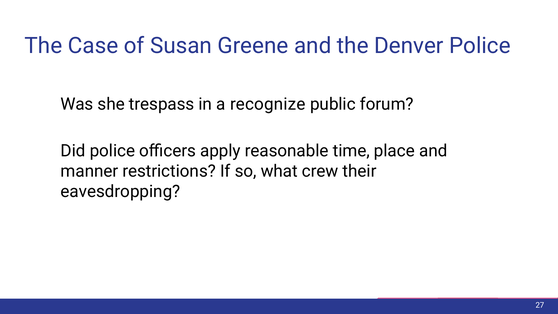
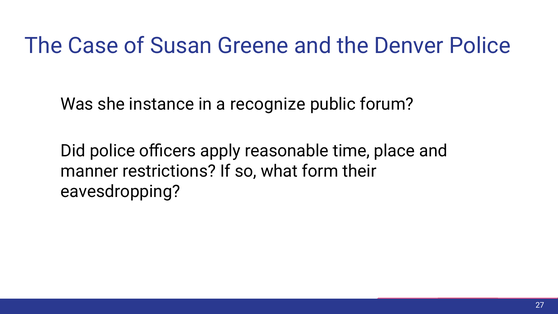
trespass: trespass -> instance (162, 104)
crew: crew -> form (320, 171)
